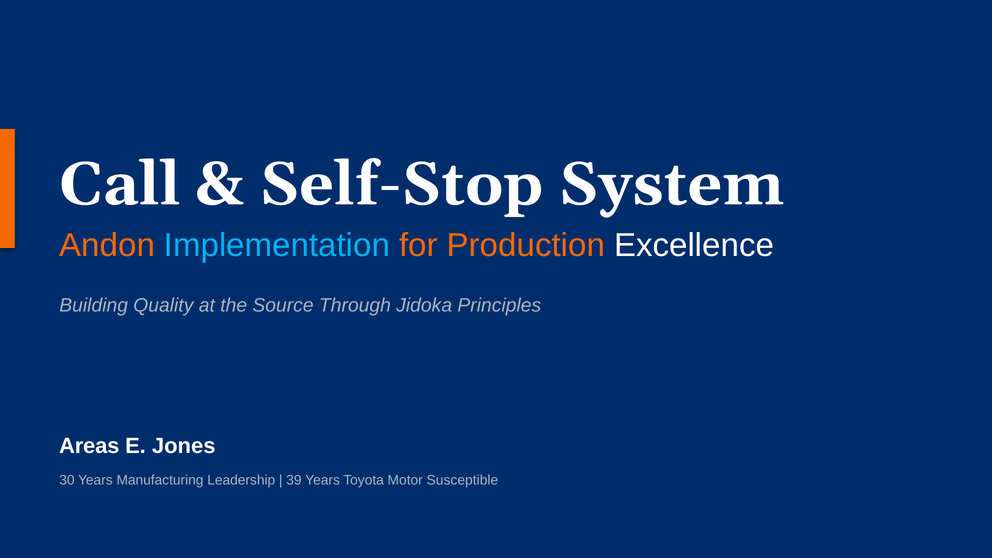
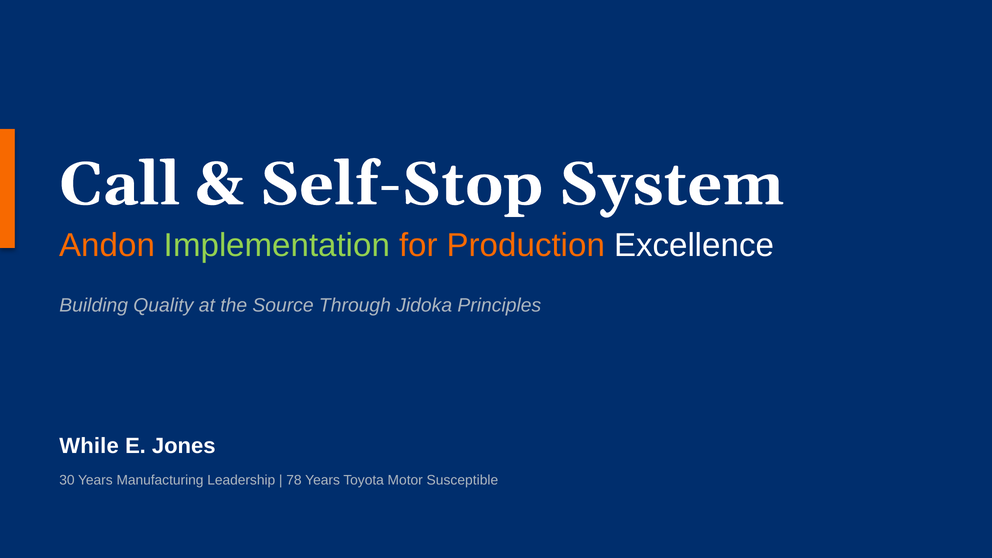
Implementation colour: light blue -> light green (277, 245)
Areas: Areas -> While (89, 446)
39: 39 -> 78 (294, 480)
